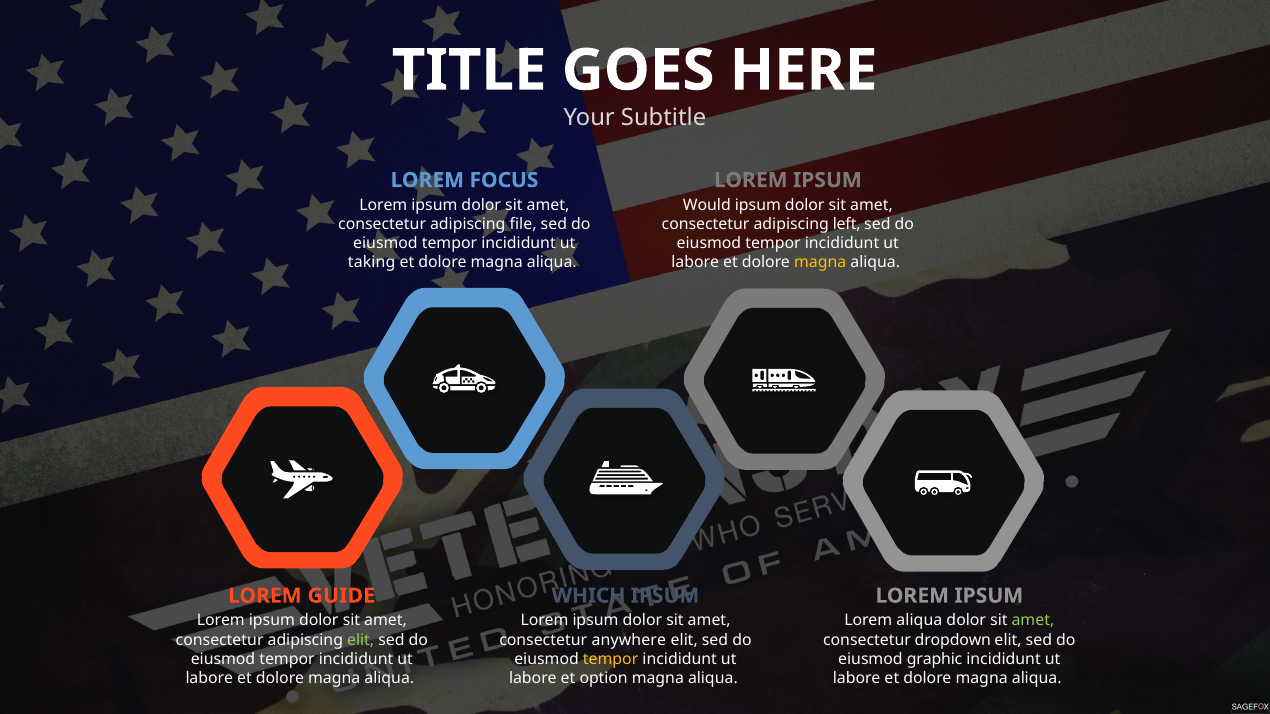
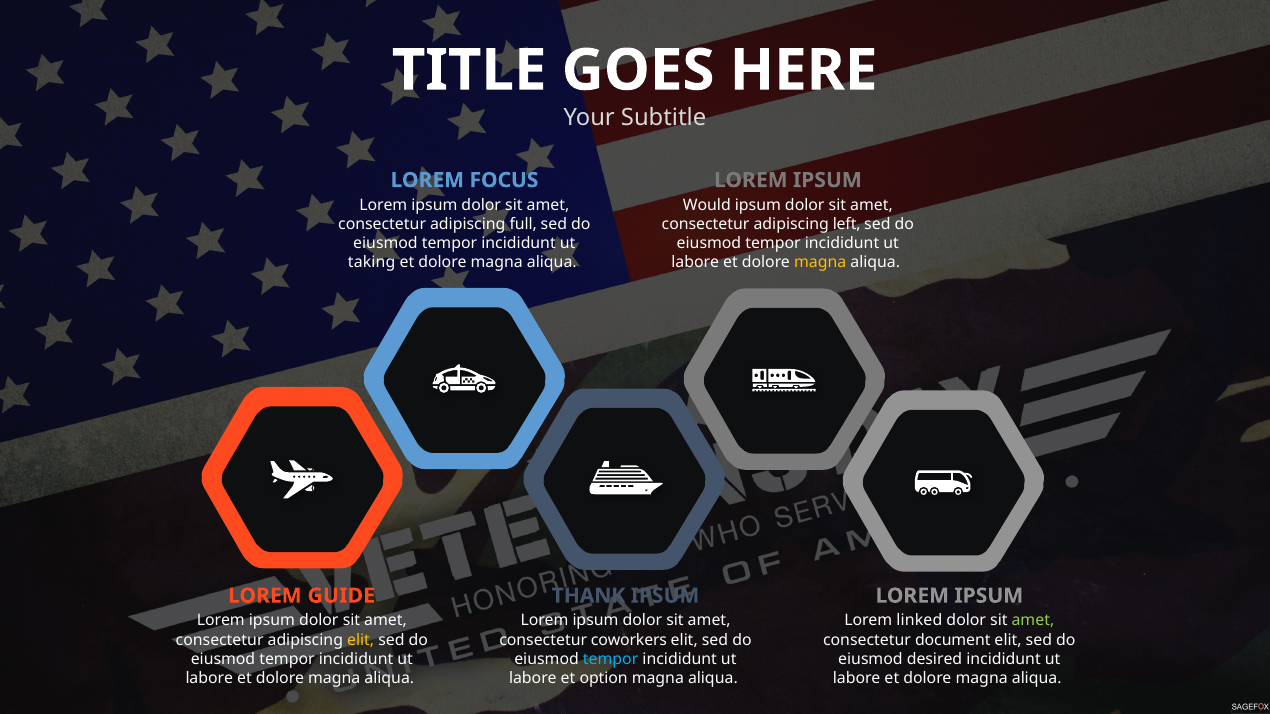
file: file -> full (523, 224)
WHICH: WHICH -> THANK (589, 596)
Lorem aliqua: aliqua -> linked (919, 621)
elit colour: light green -> yellow (361, 640)
anywhere: anywhere -> coworkers (629, 640)
dropdown: dropdown -> document (953, 640)
tempor colour: yellow -> light blue (611, 659)
graphic: graphic -> desired (935, 659)
